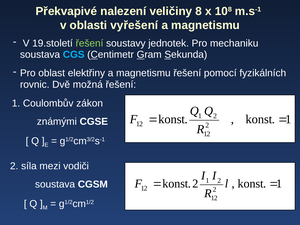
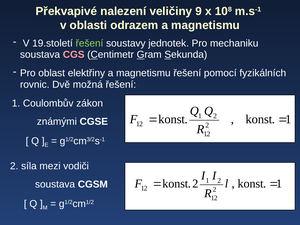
8: 8 -> 9 (199, 11)
vyřešení: vyřešení -> odrazem (134, 25)
CGS colour: light blue -> pink (74, 55)
